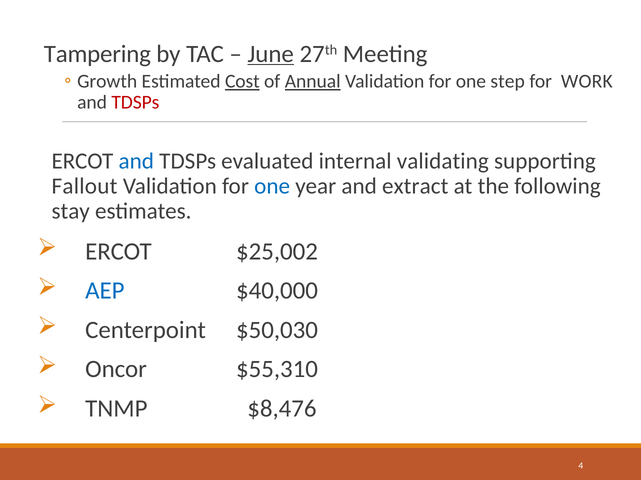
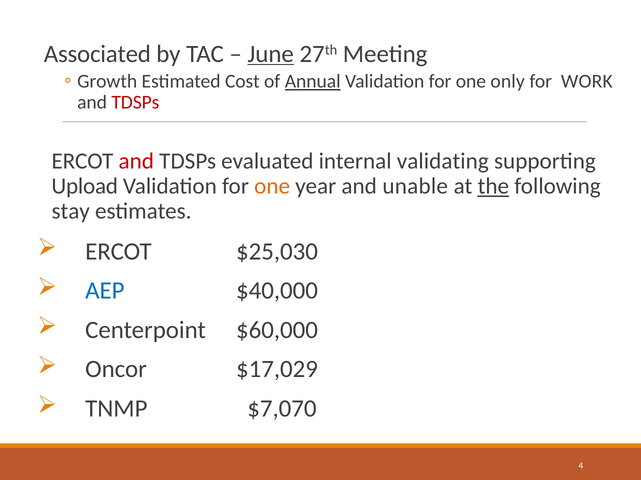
Tampering: Tampering -> Associated (97, 54)
Cost underline: present -> none (242, 82)
step: step -> only (508, 82)
and colour: blue -> red (136, 161)
Fallout: Fallout -> Upload (85, 187)
one colour: blue -> orange (272, 187)
extract: extract -> unable (415, 187)
the underline: none -> present (493, 187)
$25,002: $25,002 -> $25,030 (277, 252)
$50,030: $50,030 -> $60,000 (277, 330)
$55,310: $55,310 -> $17,029 (277, 370)
$8,476: $8,476 -> $7,070 (282, 409)
